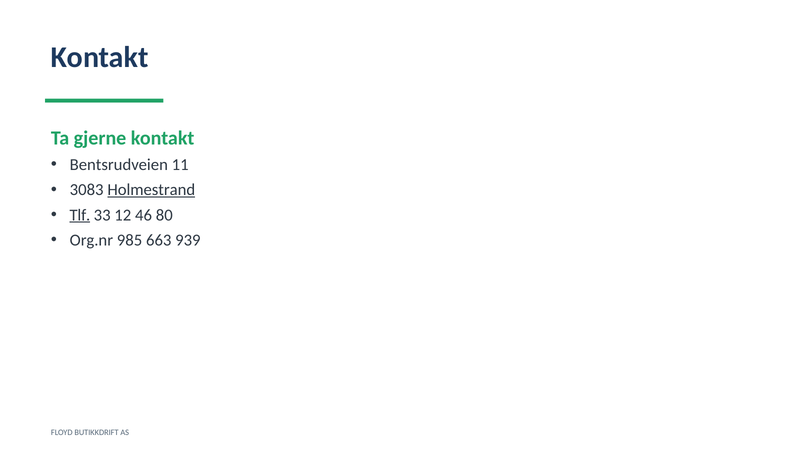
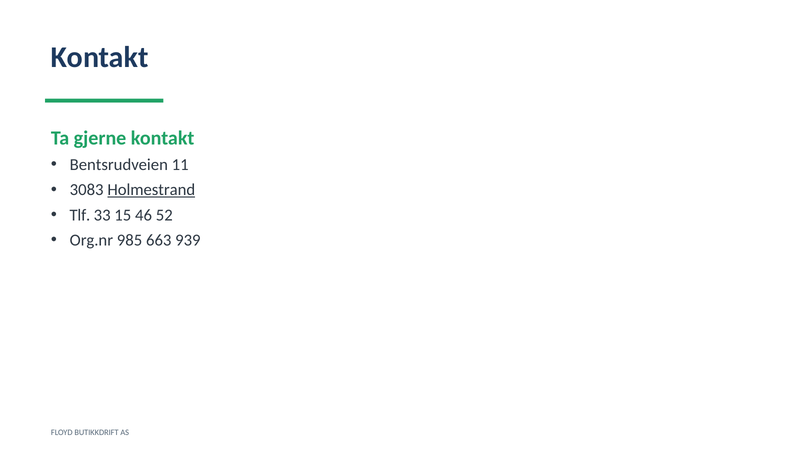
Tlf underline: present -> none (80, 215)
12: 12 -> 15 (123, 215)
80: 80 -> 52 (164, 215)
